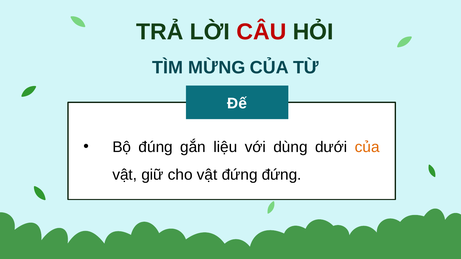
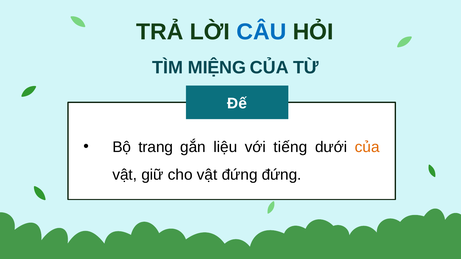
CÂU colour: red -> blue (261, 32)
MỪNG: MỪNG -> MIỆNG (217, 68)
đúng: đúng -> trang (156, 147)
dùng: dùng -> tiếng (290, 147)
